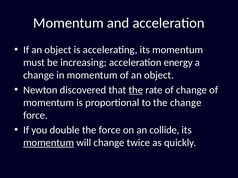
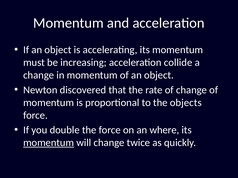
energy: energy -> collide (178, 63)
the underline: present -> none (136, 90)
the change: change -> objects (186, 103)
collide: collide -> where (164, 130)
